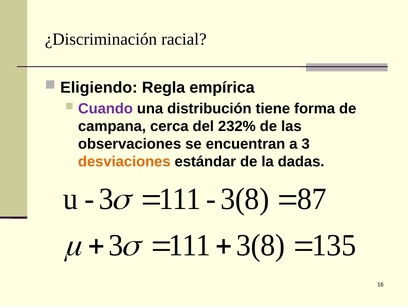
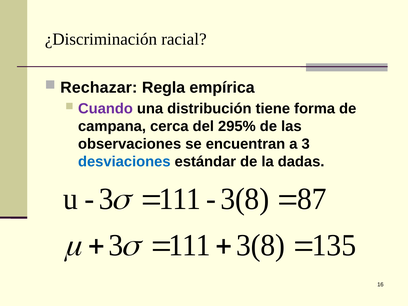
Eligiendo: Eligiendo -> Rechazar (99, 87)
232%: 232% -> 295% (237, 126)
desviaciones colour: orange -> blue (124, 162)
